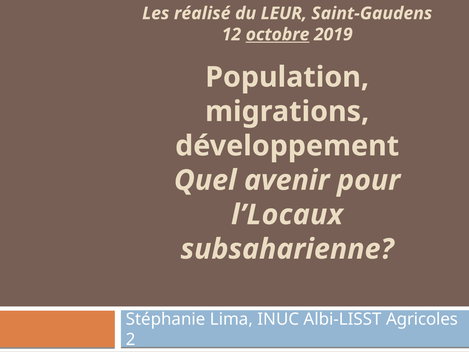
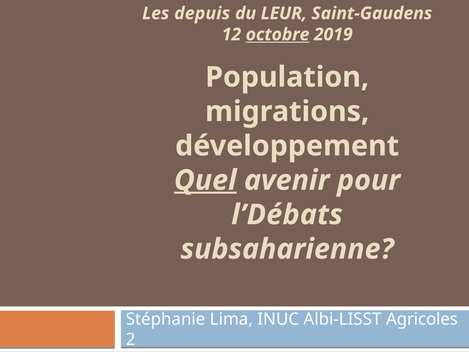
réalisé: réalisé -> depuis (202, 13)
Quel underline: none -> present (205, 180)
l’Locaux: l’Locaux -> l’Débats (287, 215)
